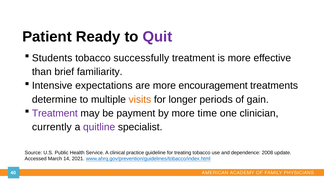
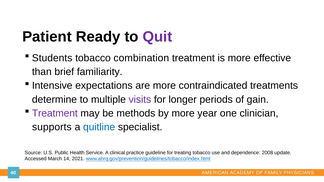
successfully: successfully -> combination (141, 58)
encouragement: encouragement -> contraindicated (213, 86)
visits colour: orange -> purple (140, 100)
payment: payment -> methods (136, 113)
time: time -> year (207, 113)
currently: currently -> supports (52, 127)
quitline colour: purple -> blue (99, 127)
